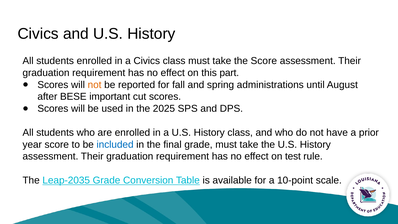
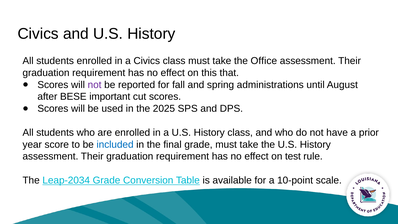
the Score: Score -> Office (264, 61)
part: part -> that (229, 73)
not colour: orange -> purple (95, 85)
Leap-2035: Leap-2035 -> Leap-2034 (66, 180)
